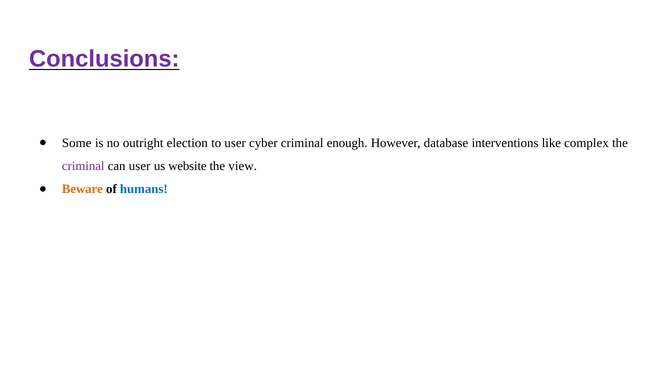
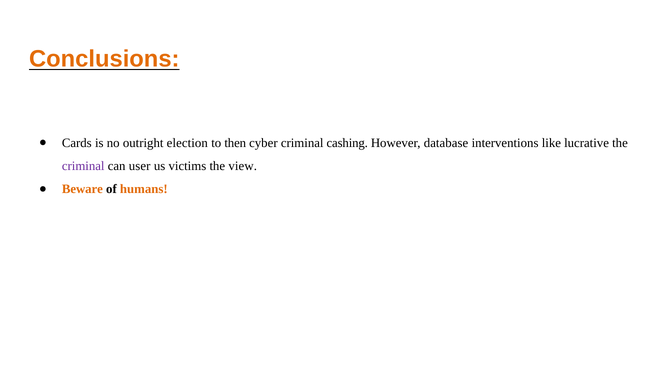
Conclusions colour: purple -> orange (104, 59)
Some: Some -> Cards (77, 143)
to user: user -> then (235, 143)
enough: enough -> cashing (347, 143)
complex: complex -> lucrative (587, 143)
website: website -> victims (187, 166)
humans colour: blue -> orange (144, 189)
